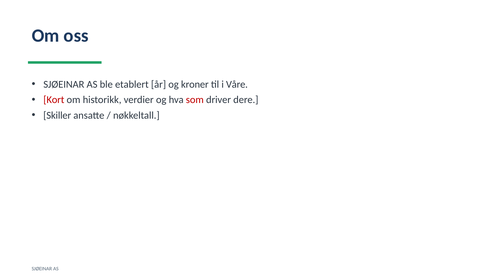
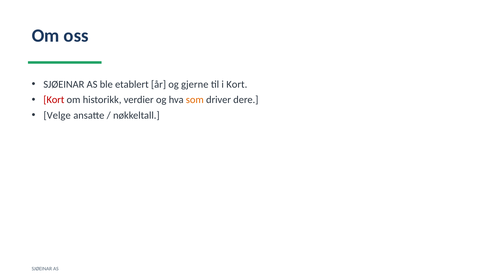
kroner: kroner -> gjerne (195, 84)
i Våre: Våre -> Kort (237, 84)
som colour: red -> orange (195, 100)
Skiller: Skiller -> Velge (57, 115)
